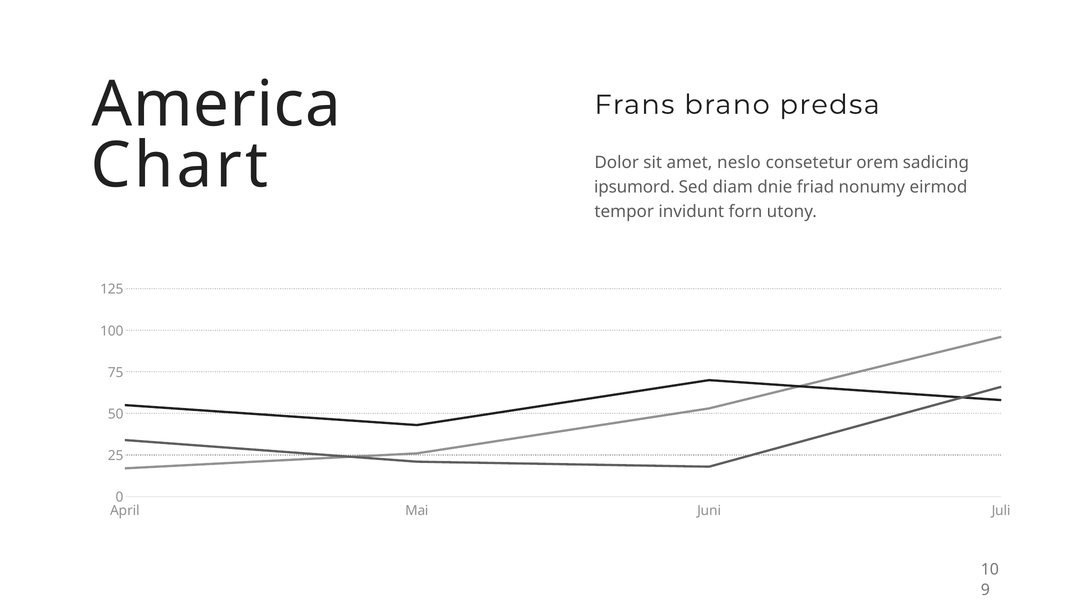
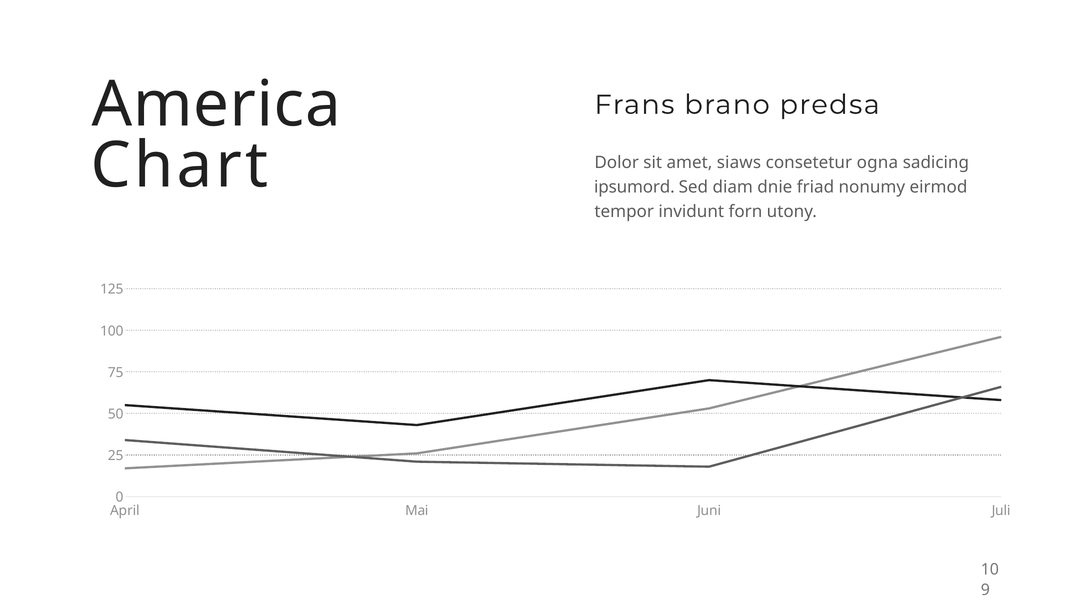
neslo: neslo -> siaws (739, 162)
orem: orem -> ogna (877, 162)
